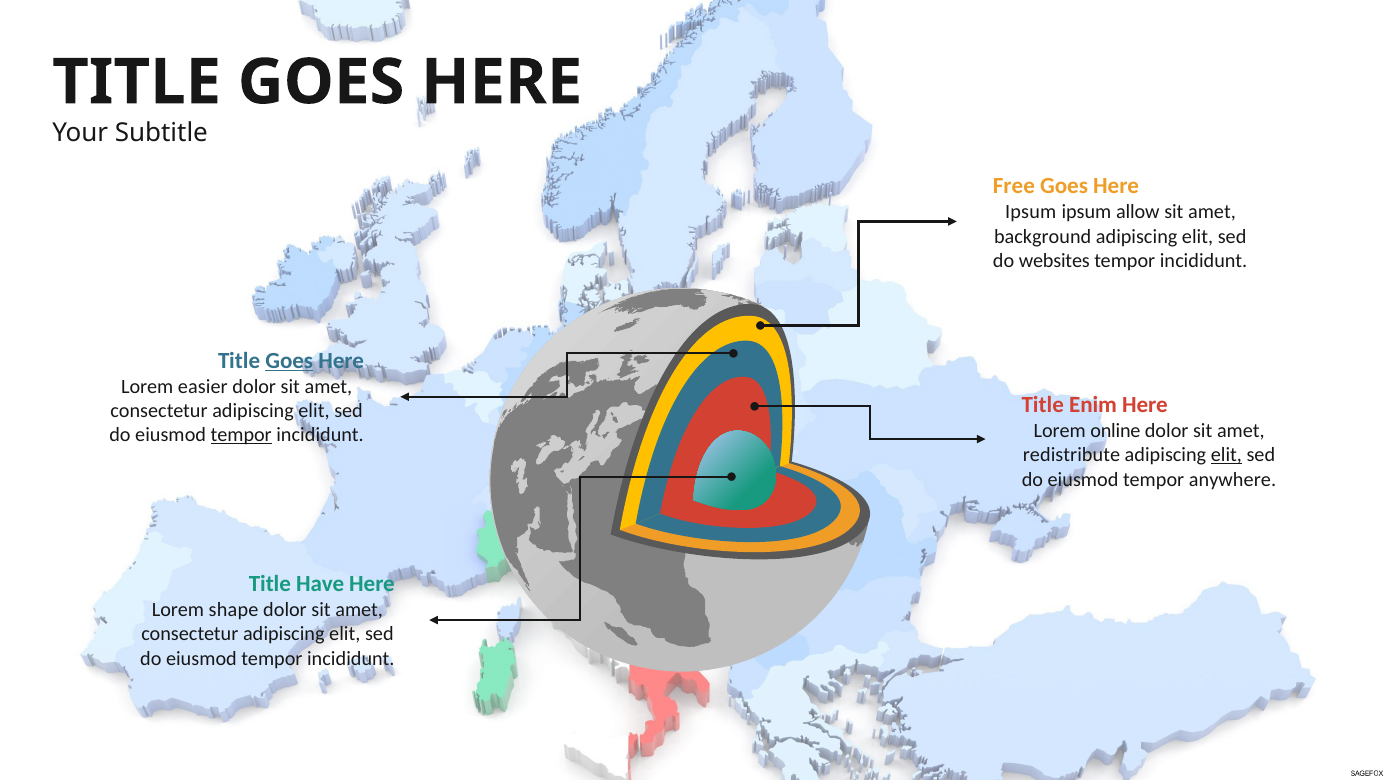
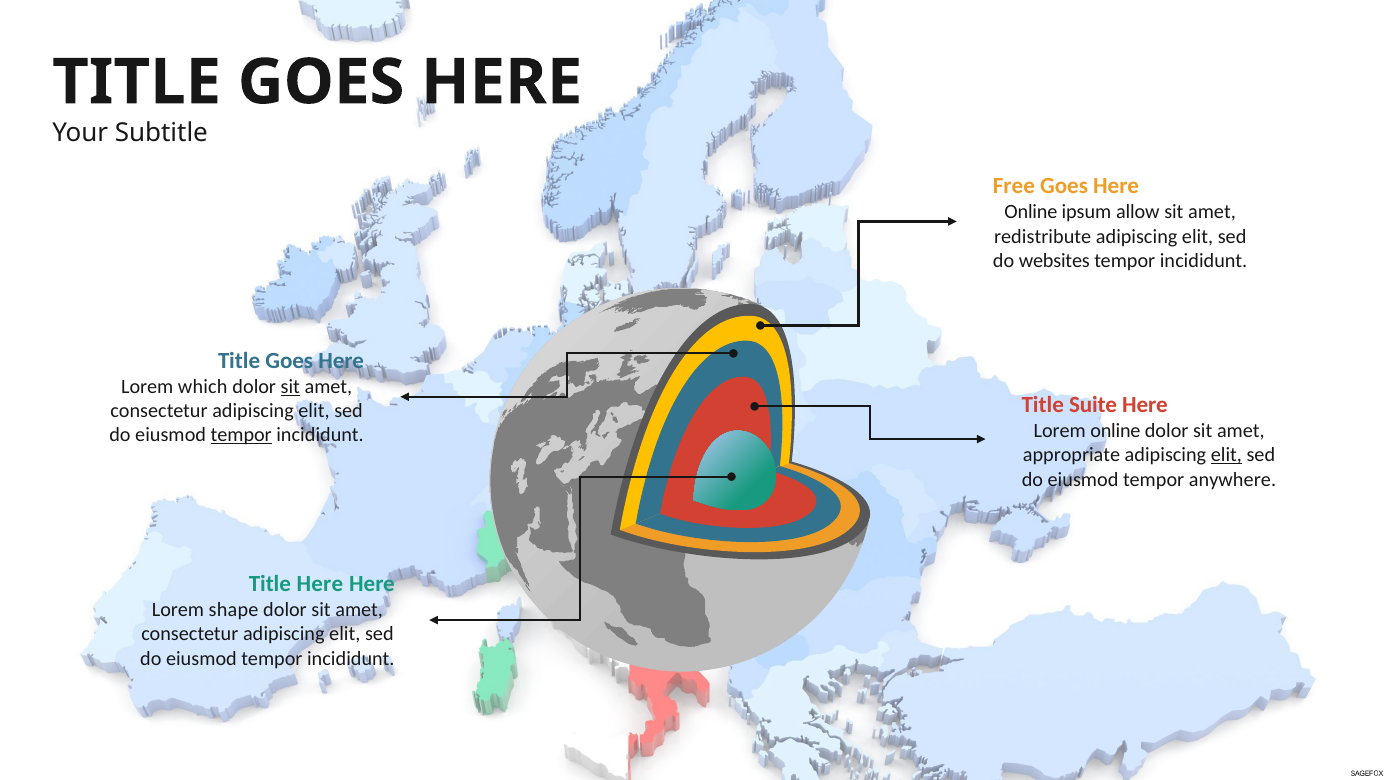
Ipsum: Ipsum -> Online (1031, 212)
background: background -> redistribute (1043, 236)
Goes underline: present -> none (289, 360)
easier: easier -> which (203, 386)
sit underline: none -> present (290, 386)
Enim: Enim -> Suite (1093, 405)
redistribute: redistribute -> appropriate (1072, 455)
Title Have: Have -> Here (320, 584)
